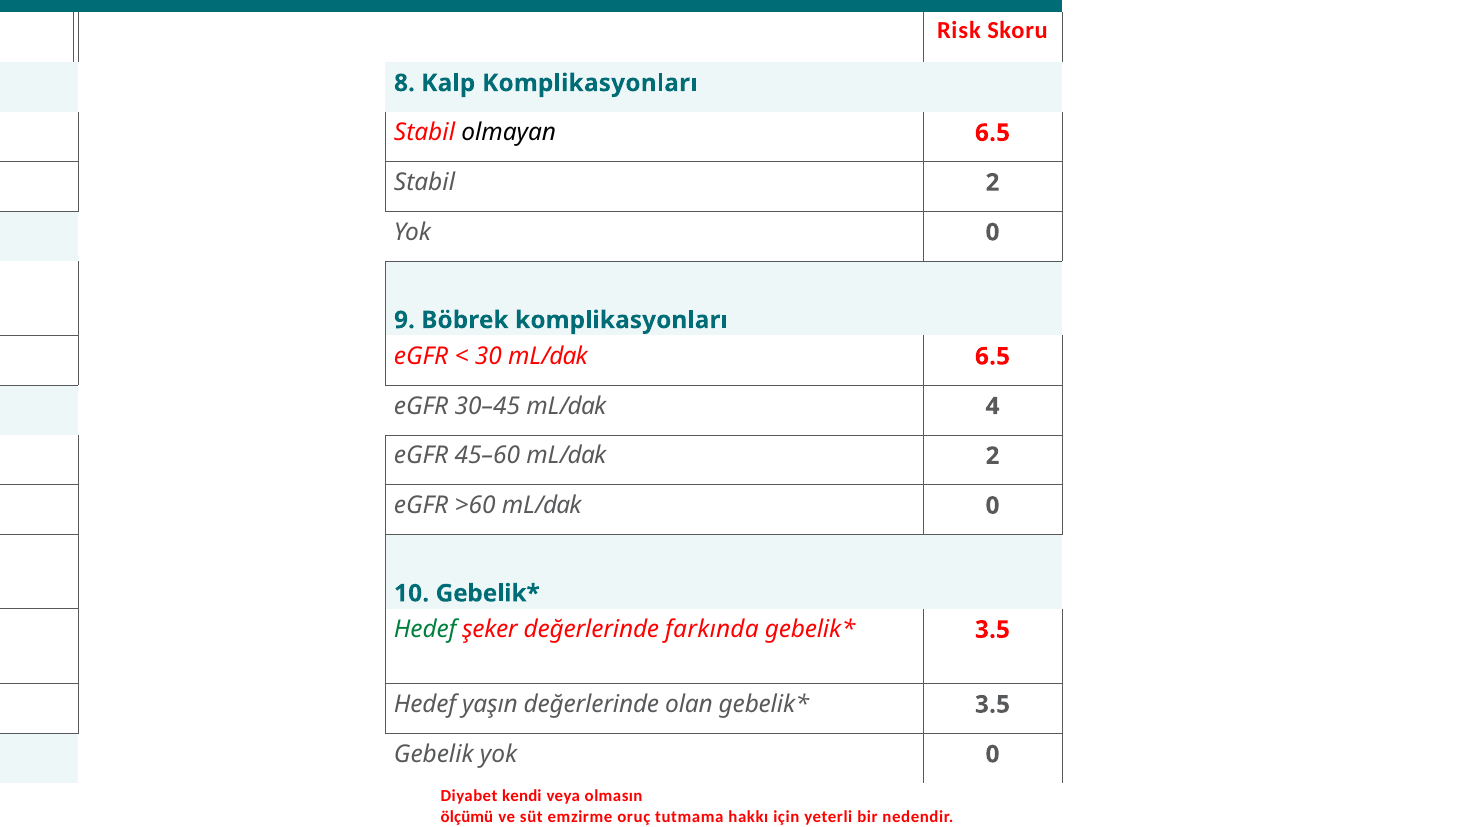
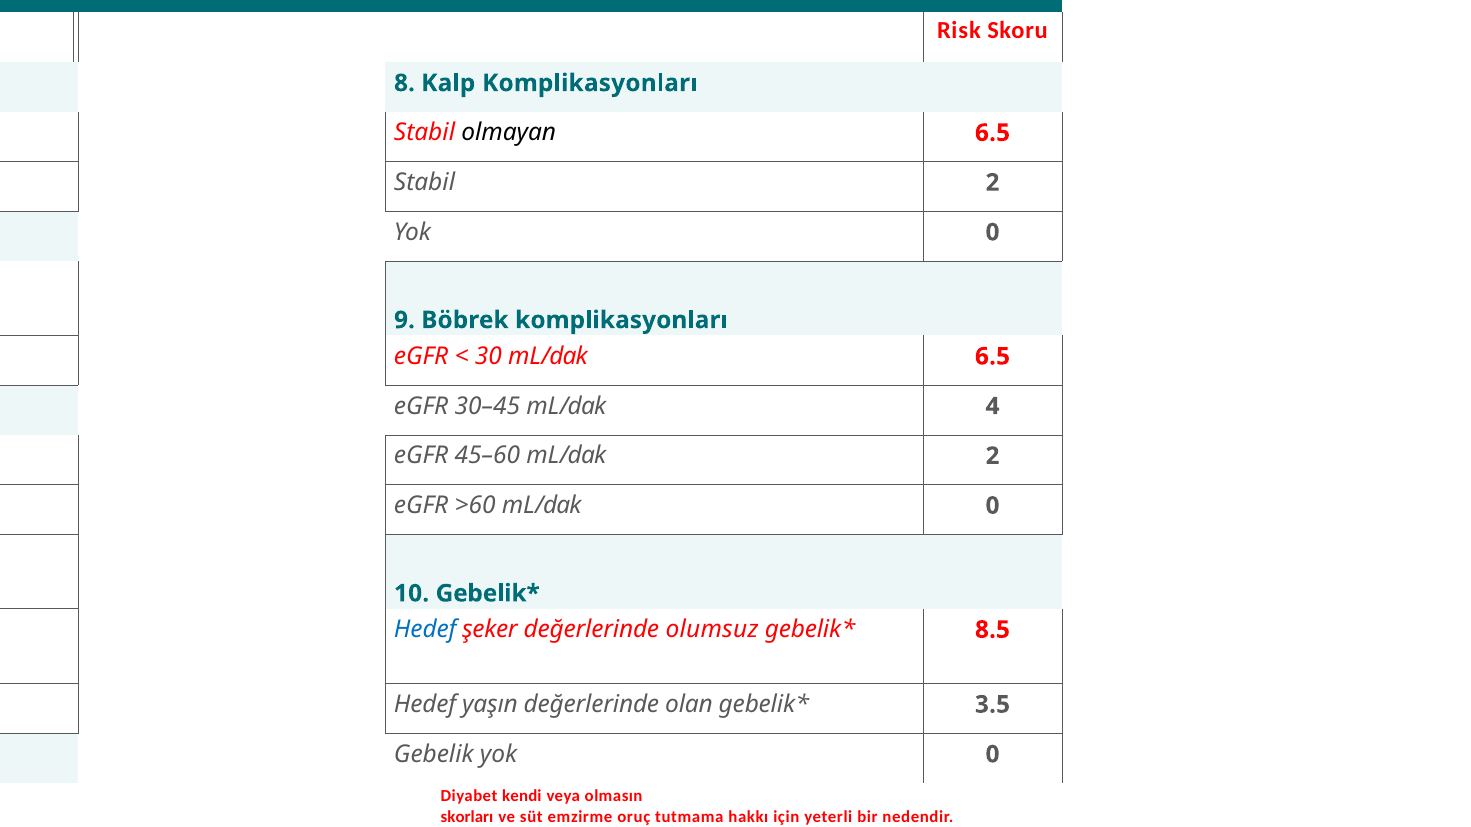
Hedef colour: green -> blue (425, 630)
farkında: farkında -> olumsuz (712, 630)
3.5: 3.5 -> 8.5 (992, 630)
ölçümü: ölçümü -> skorları (467, 818)
